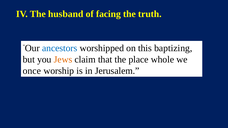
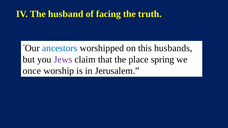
baptizing: baptizing -> husbands (173, 48)
Jews colour: orange -> purple (63, 60)
whole: whole -> spring (163, 60)
